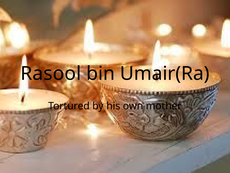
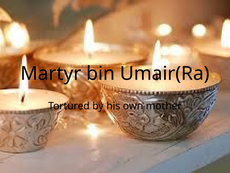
Rasool: Rasool -> Martyr (51, 73)
